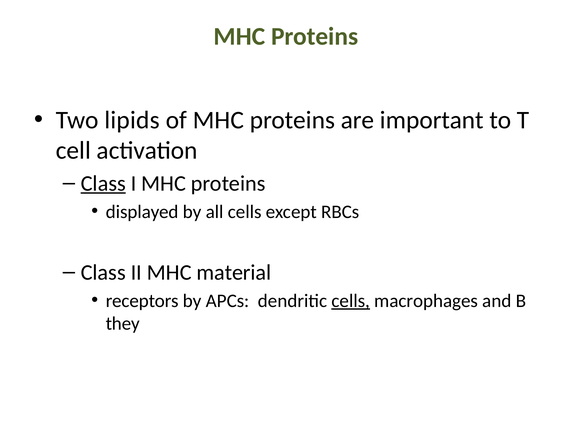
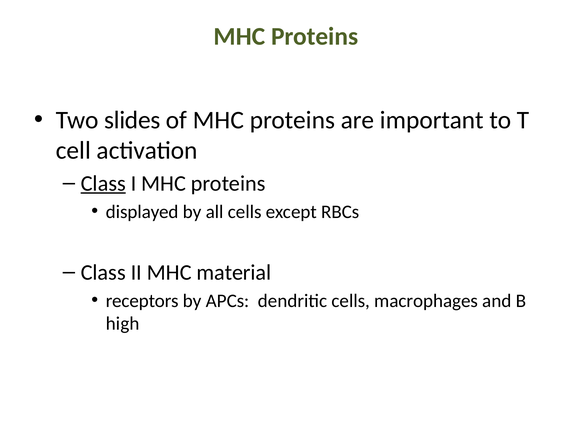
lipids: lipids -> slides (132, 120)
cells underline: present -> none (351, 301)
they: they -> high (123, 324)
